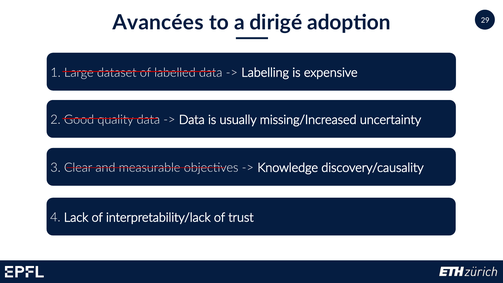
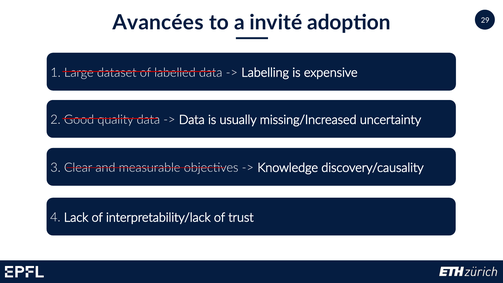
dirigé: dirigé -> invité (276, 22)
